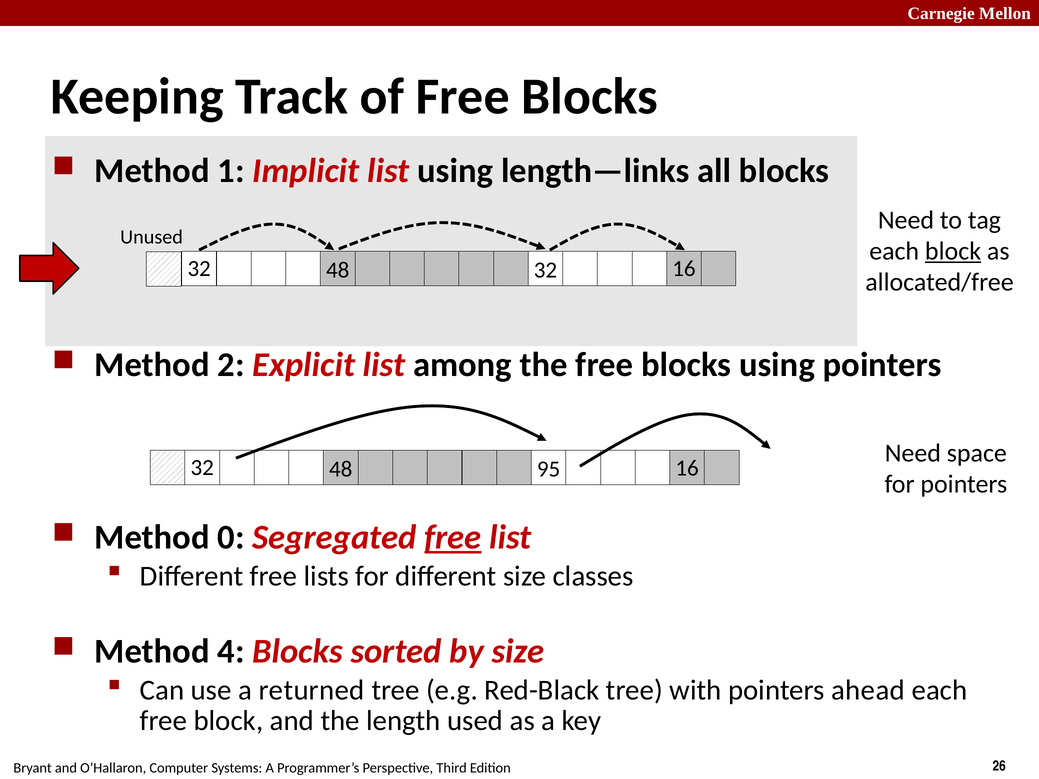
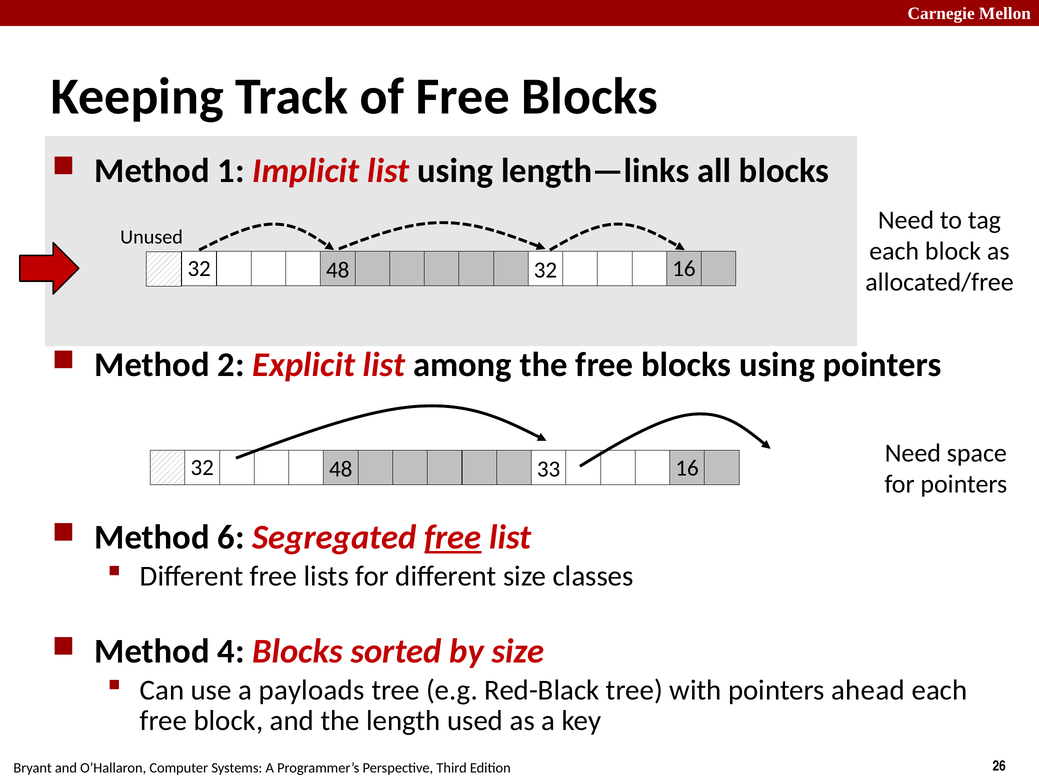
block underline: present -> none (953, 251)
95: 95 -> 33 (549, 469)
0: 0 -> 6 (231, 538)
returned: returned -> payloads (312, 690)
